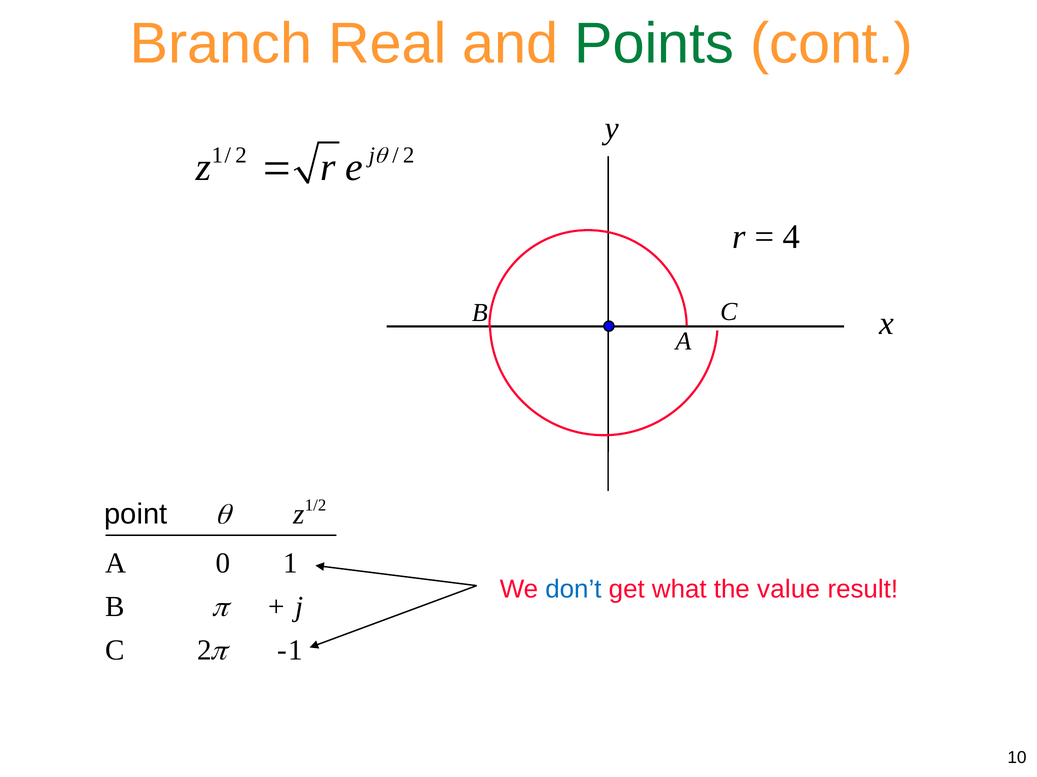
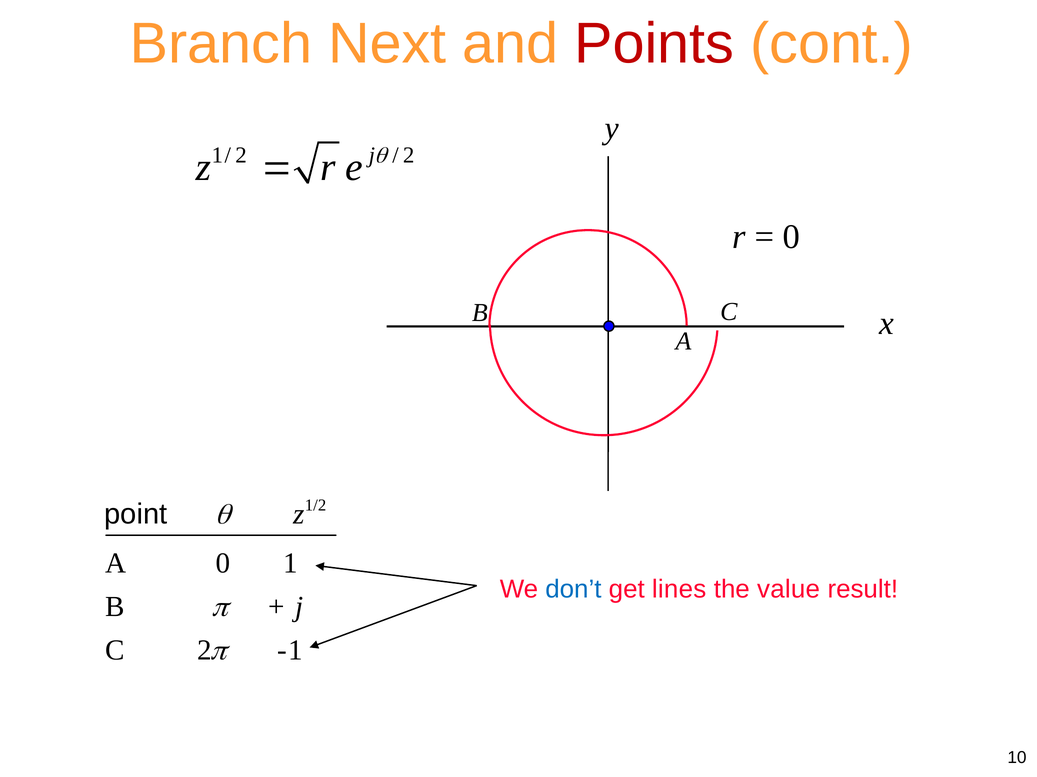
Real: Real -> Next (387, 44)
Points colour: green -> red (654, 44)
4: 4 -> 0 (792, 237)
what: what -> lines (679, 590)
